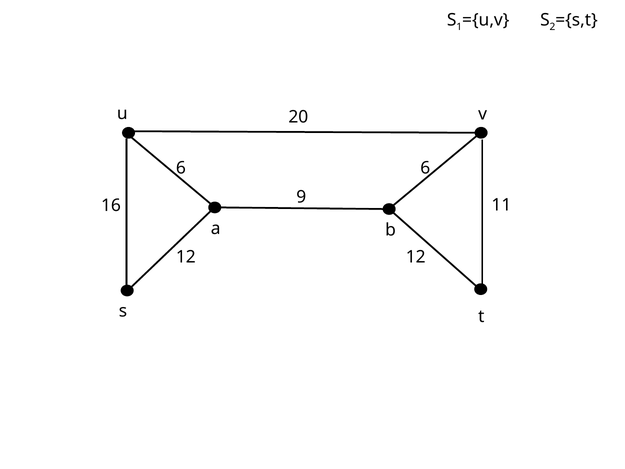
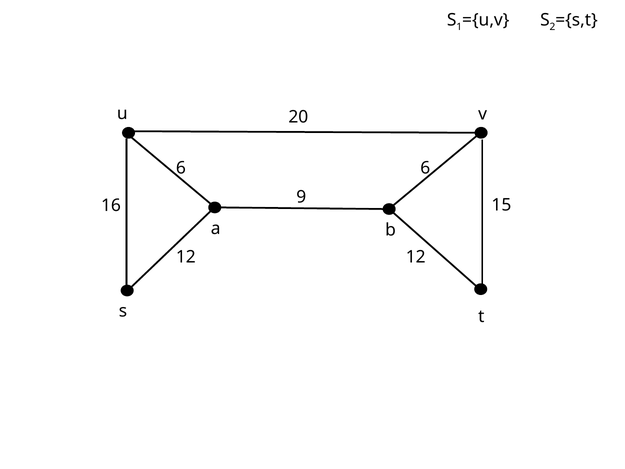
11: 11 -> 15 (501, 205)
